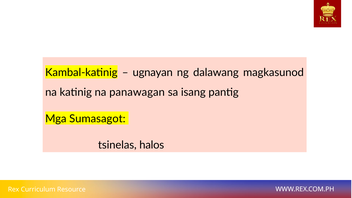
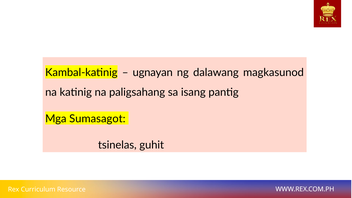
panawagan: panawagan -> paligsahang (137, 92)
halos: halos -> guhit (152, 145)
